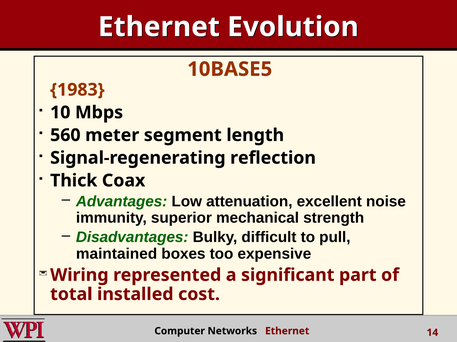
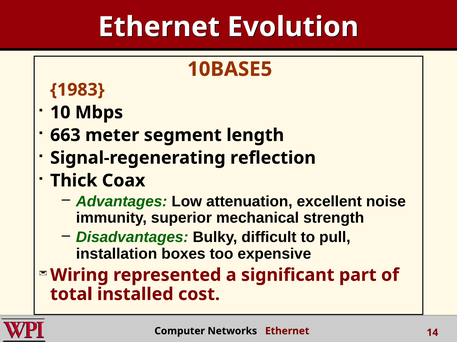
560: 560 -> 663 (65, 135)
maintained: maintained -> installation (117, 254)
